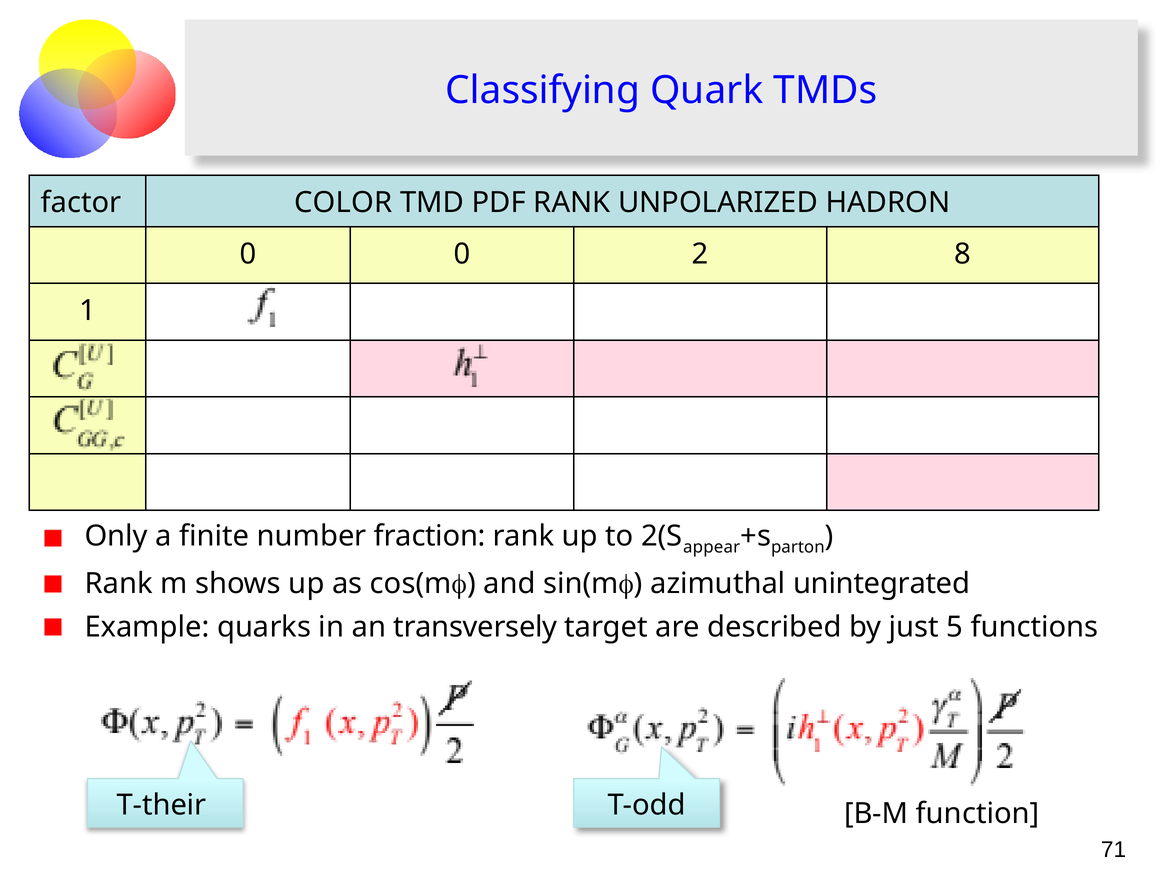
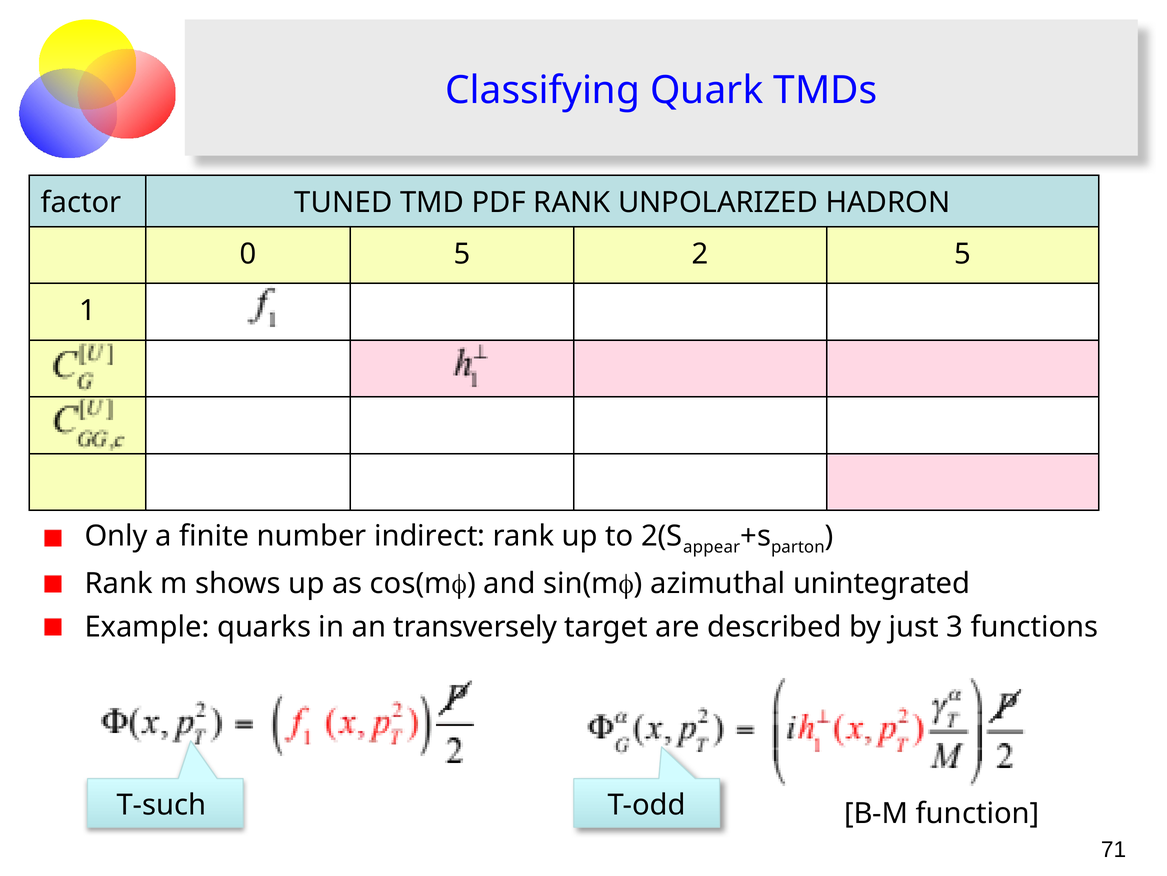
COLOR: COLOR -> TUNED (343, 202)
0 0: 0 -> 5 (462, 254)
2 8: 8 -> 5 (963, 254)
fraction: fraction -> indirect (430, 535)
5: 5 -> 3 (955, 626)
T-their: T-their -> T-such (162, 804)
